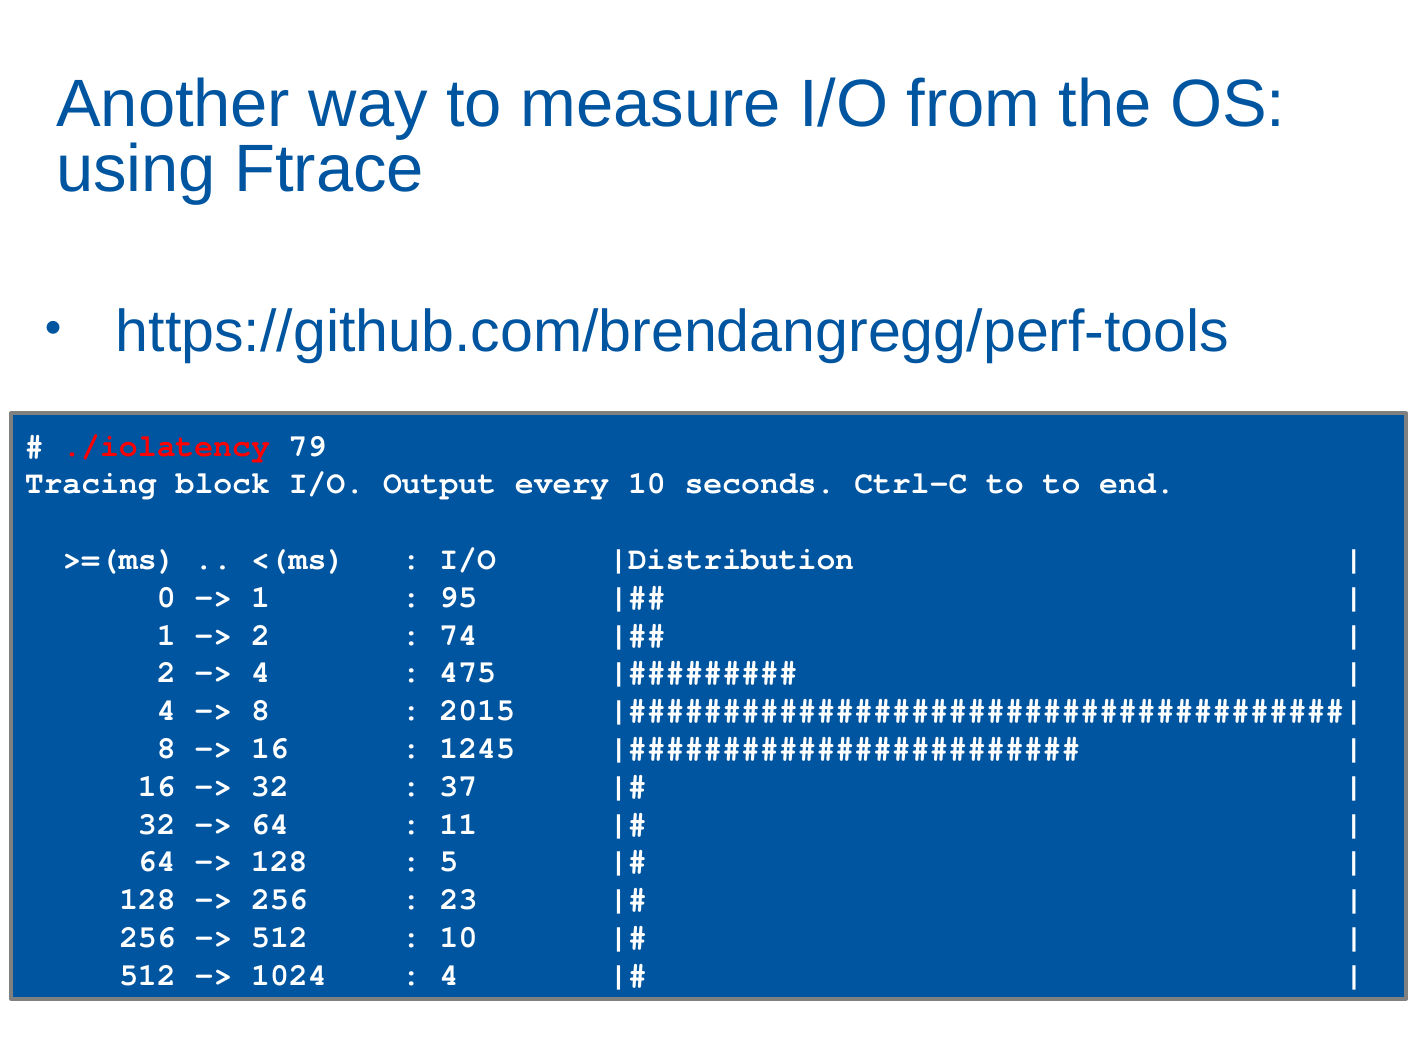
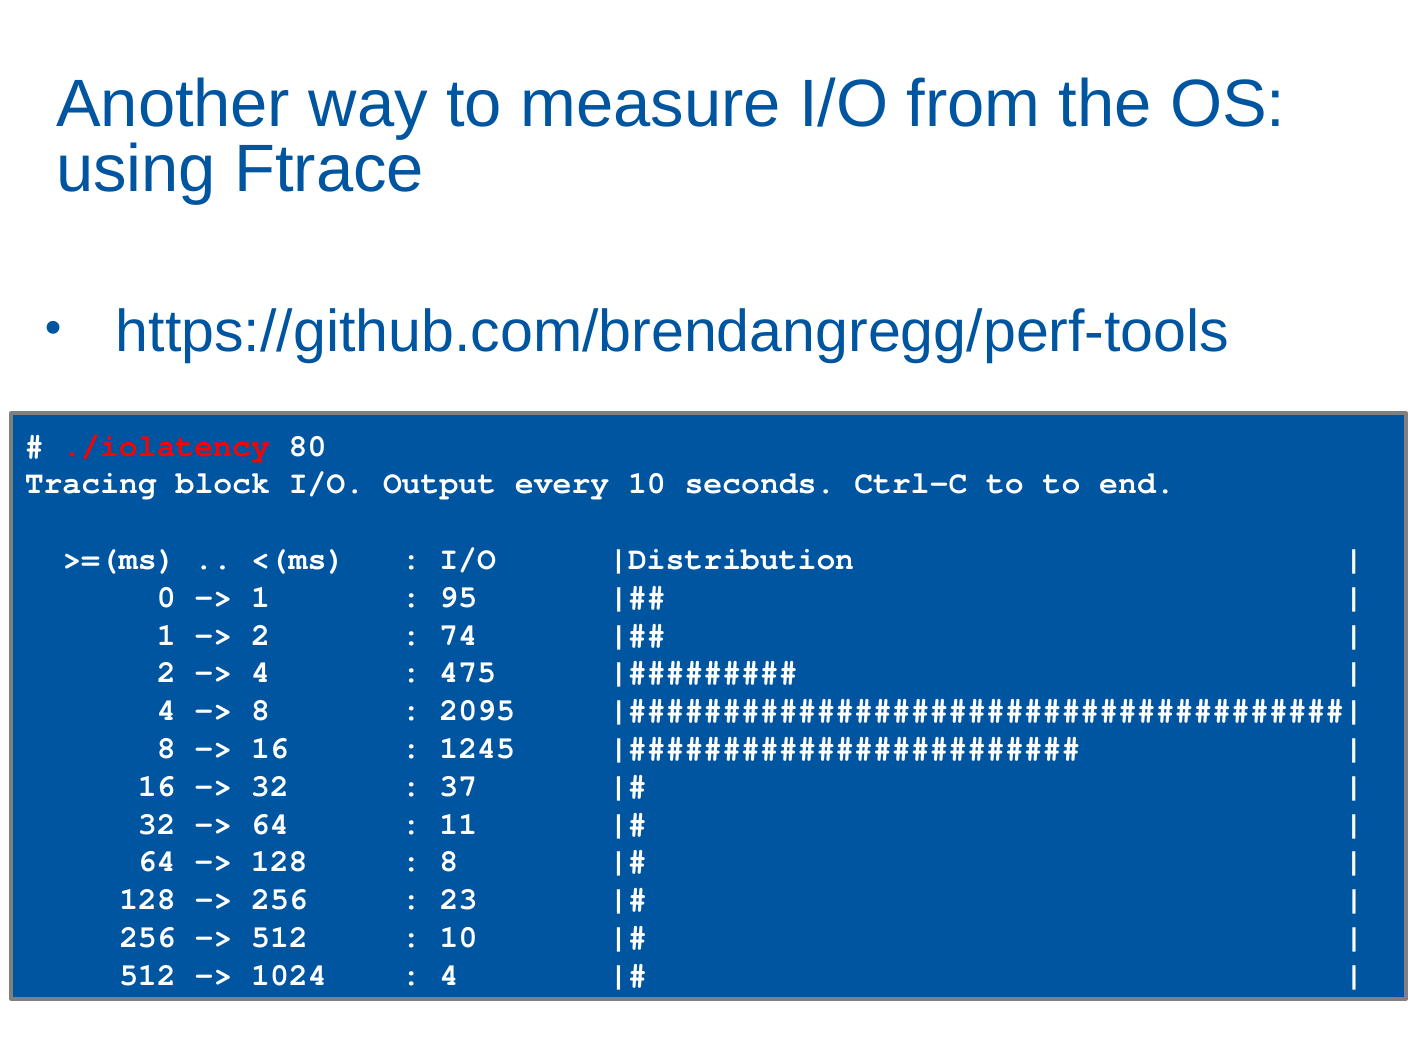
79: 79 -> 80 (308, 446)
2015: 2015 -> 2095 (477, 710)
5: 5 -> 8 (449, 862)
